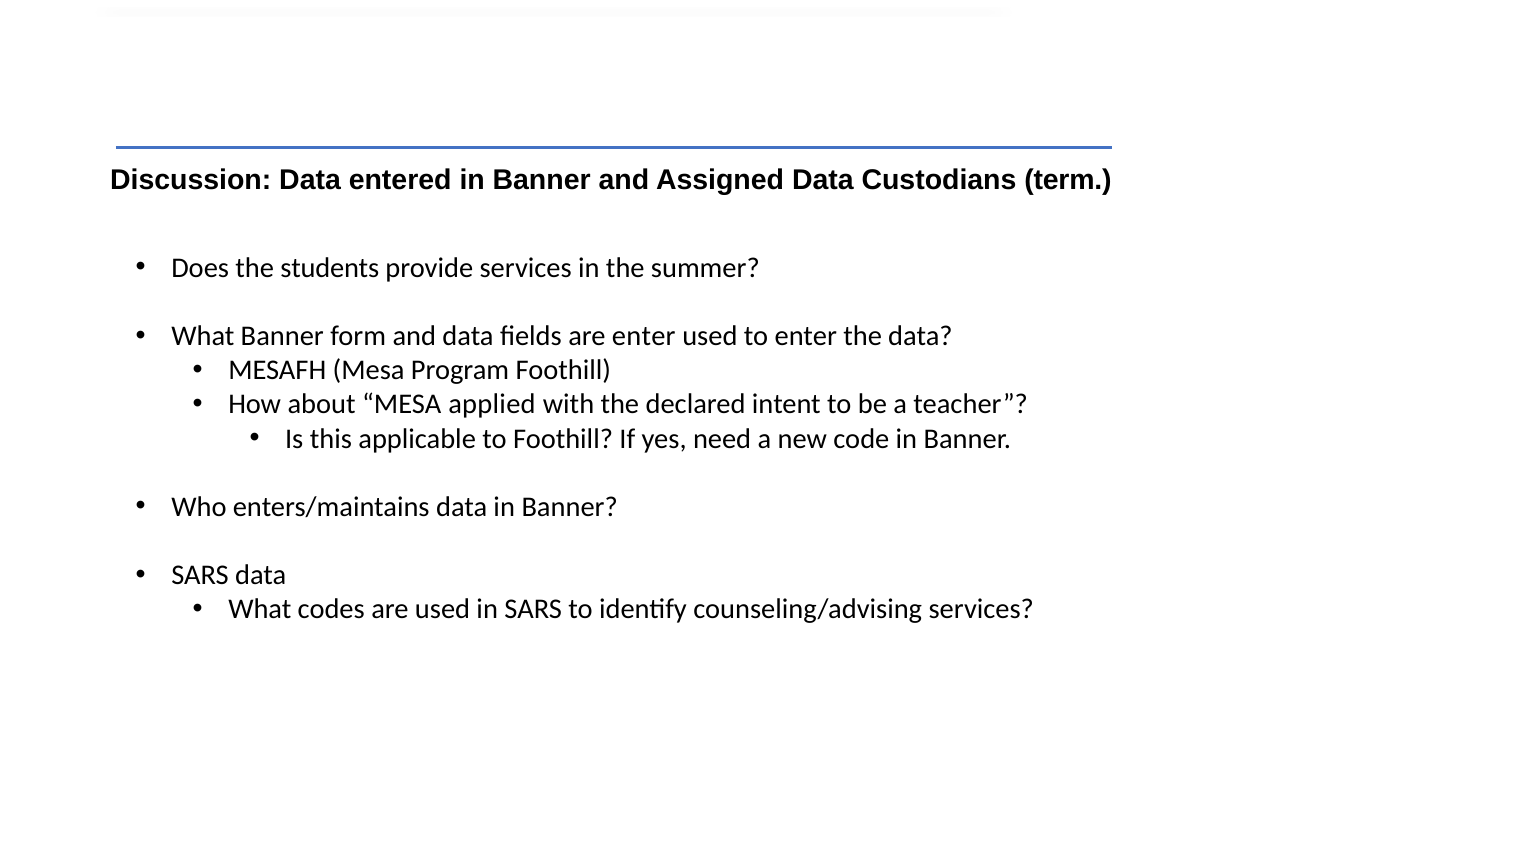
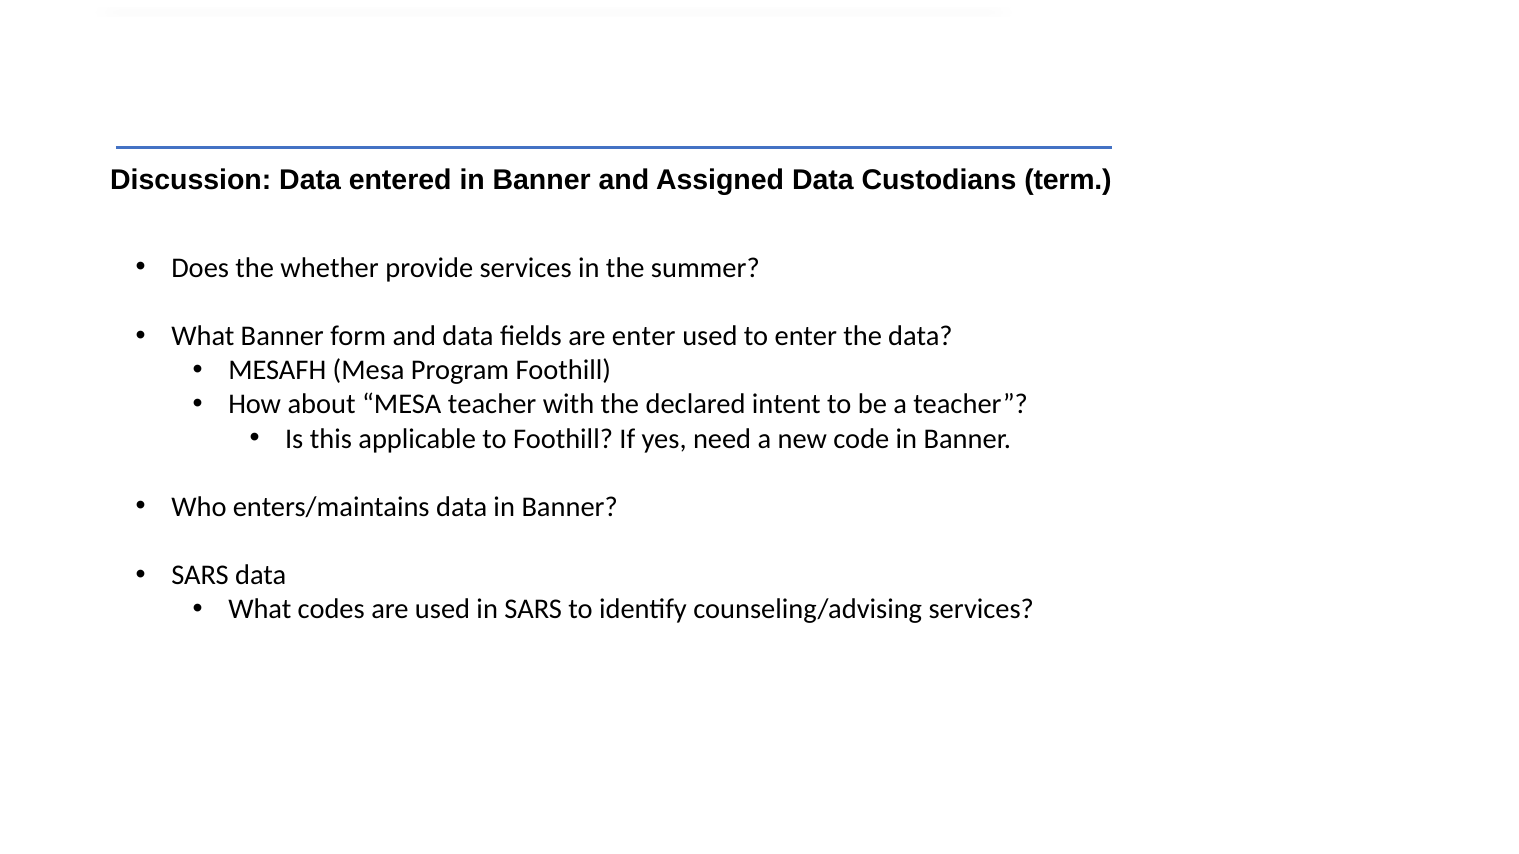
students: students -> whether (330, 268)
MESA applied: applied -> teacher (492, 405)
